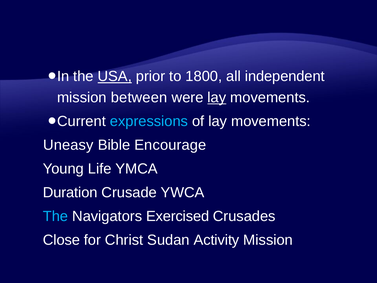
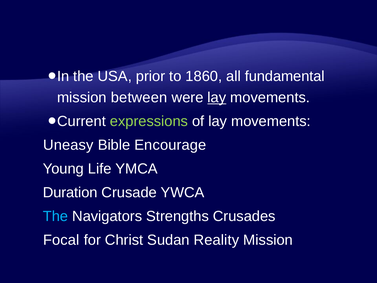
USA underline: present -> none (115, 76)
1800: 1800 -> 1860 (204, 76)
independent: independent -> fundamental (285, 76)
expressions colour: light blue -> light green (149, 121)
Exercised: Exercised -> Strengths (178, 216)
Close: Close -> Focal (61, 240)
Activity: Activity -> Reality (216, 240)
